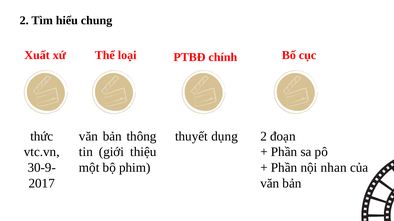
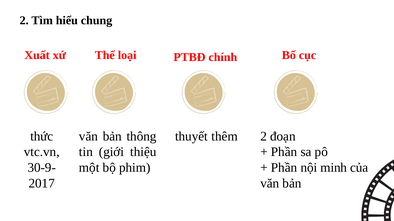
dụng: dụng -> thêm (225, 137)
nhan: nhan -> minh (334, 168)
